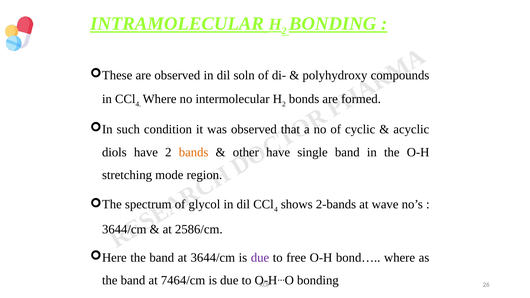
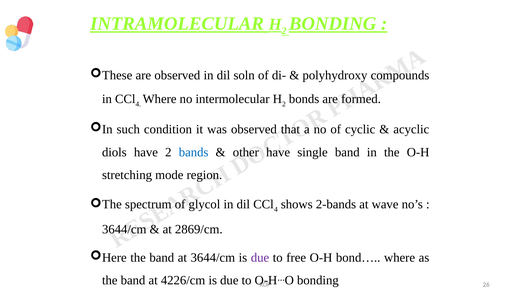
bands colour: orange -> blue (194, 152)
2586/cm: 2586/cm -> 2869/cm (199, 229)
7464/cm: 7464/cm -> 4226/cm (183, 281)
